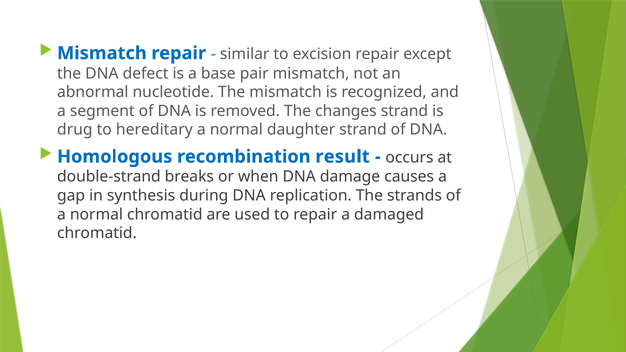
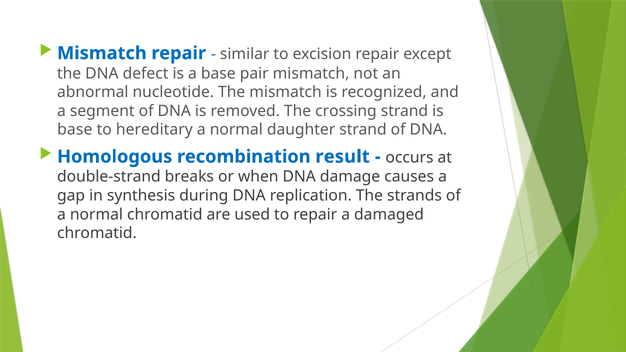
changes: changes -> crossing (346, 111)
drug: drug -> base (75, 130)
